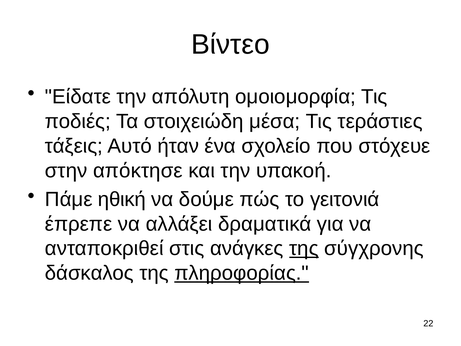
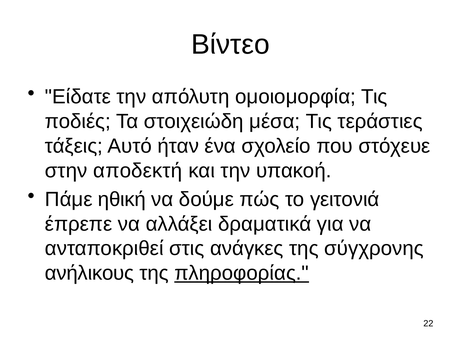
απόκτησε: απόκτησε -> αποδεκτή (138, 170)
της underline: present -> none (304, 248)
δάσκαλος: δάσκαλος -> ανήλικους (89, 273)
